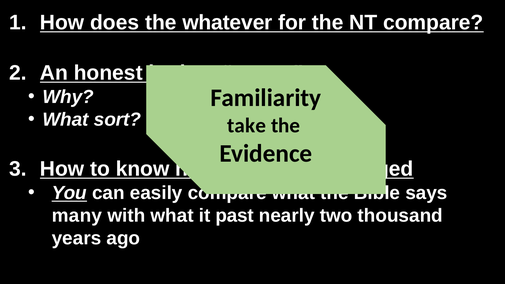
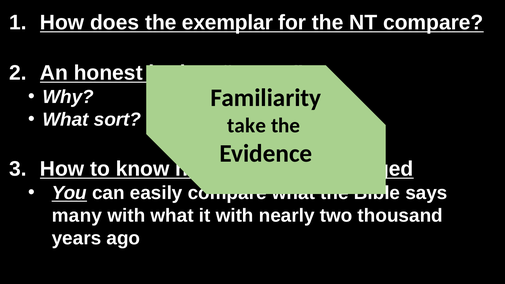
whatever: whatever -> exemplar (227, 23)
it past: past -> with (235, 216)
